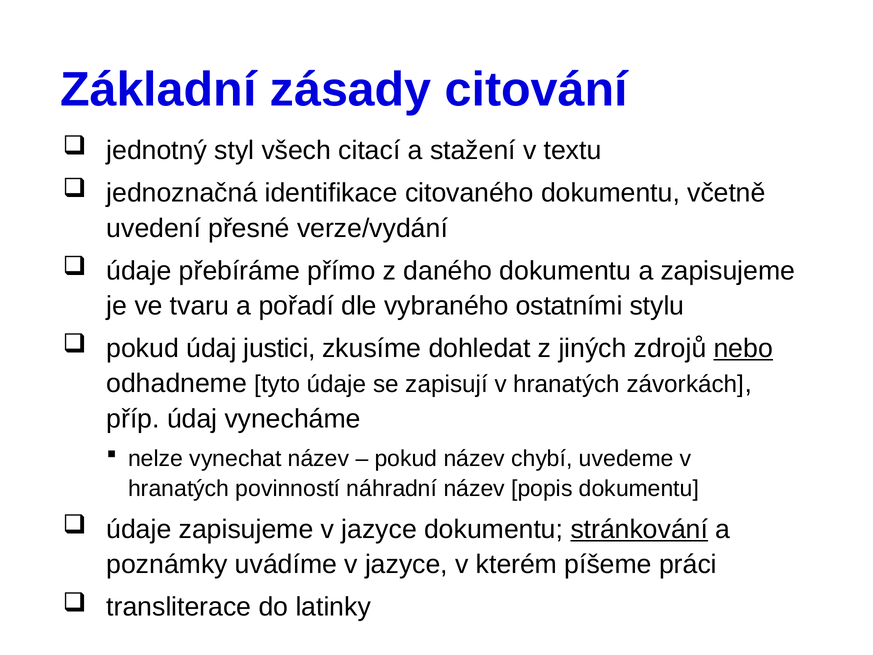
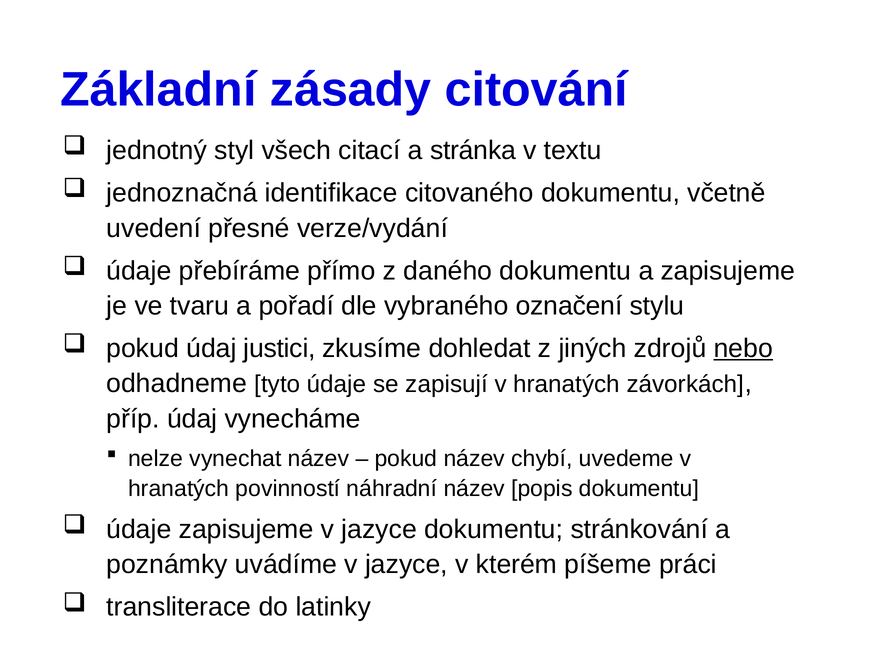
stažení: stažení -> stránka (473, 150)
ostatními: ostatními -> označení (569, 306)
stránkování underline: present -> none (639, 529)
